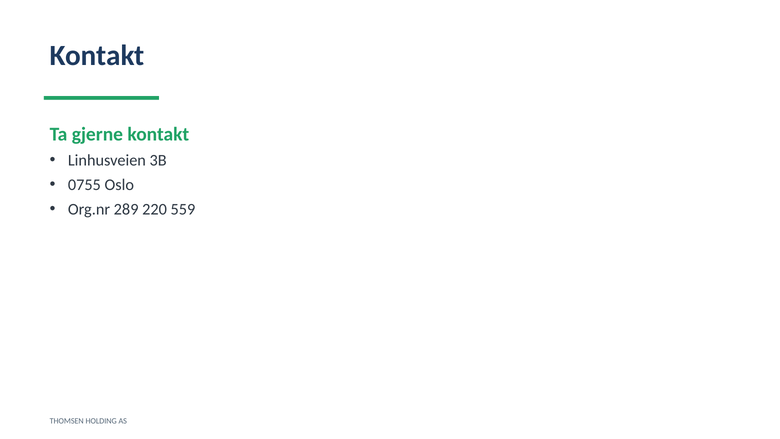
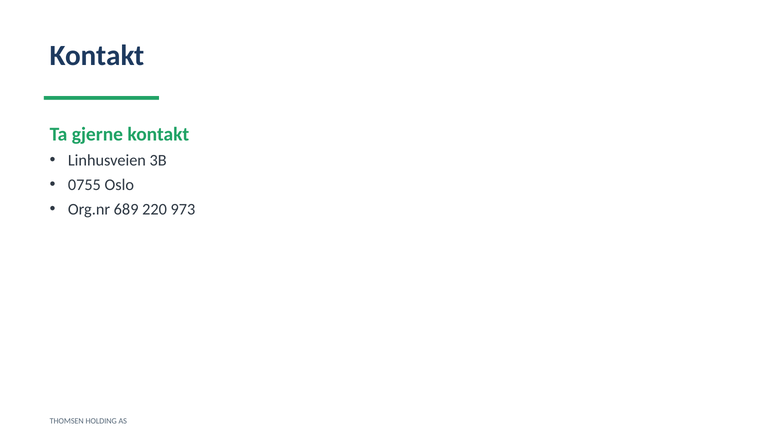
289: 289 -> 689 (126, 209)
559: 559 -> 973 (183, 209)
